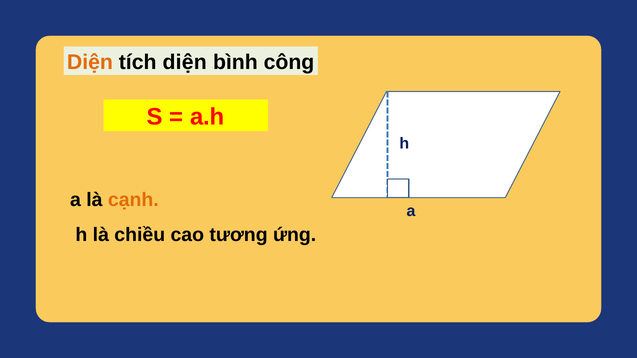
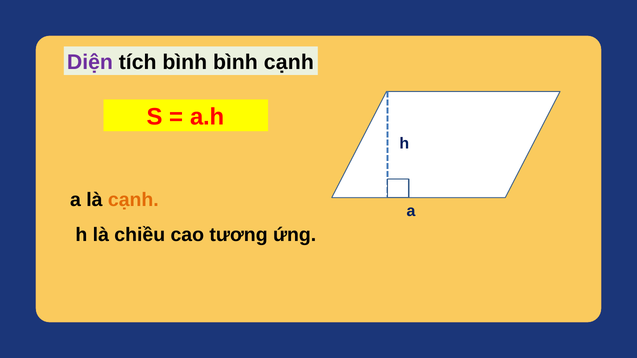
Diện colour: orange -> purple (90, 62)
tích diện: diện -> bình (185, 62)
bình công: công -> cạnh (289, 62)
